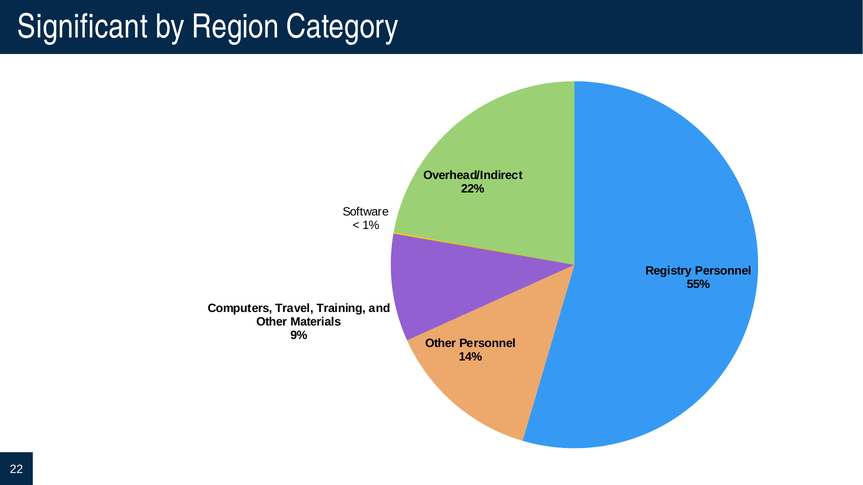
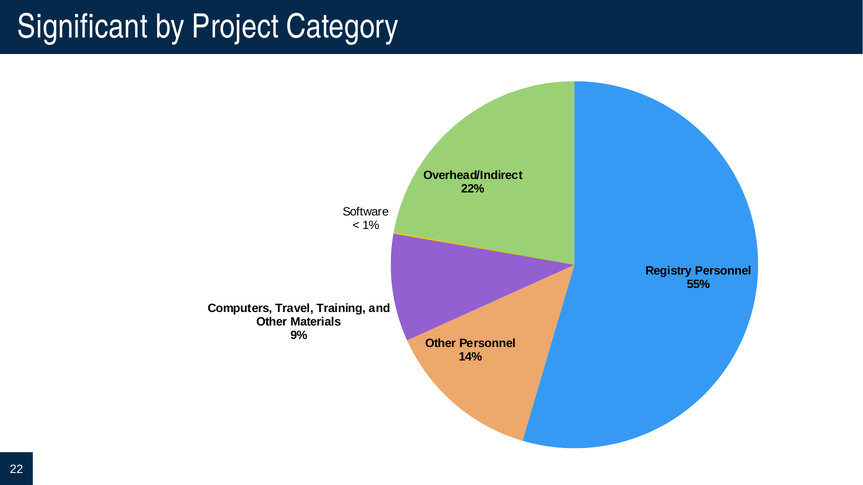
Region: Region -> Project (235, 27)
